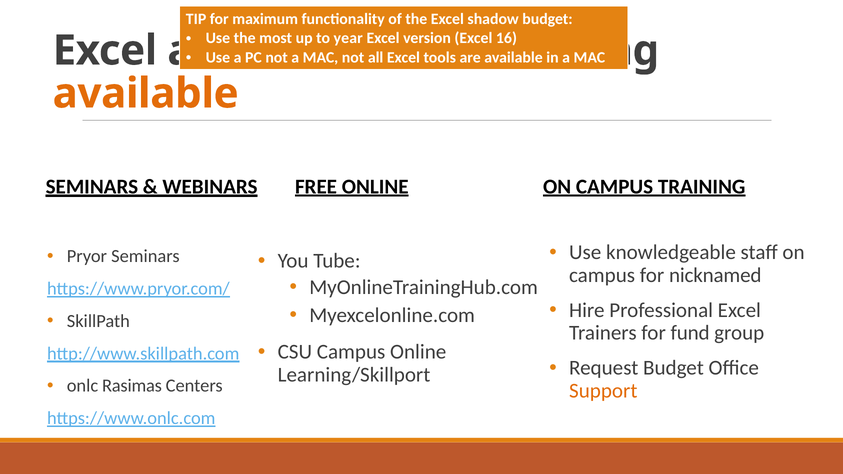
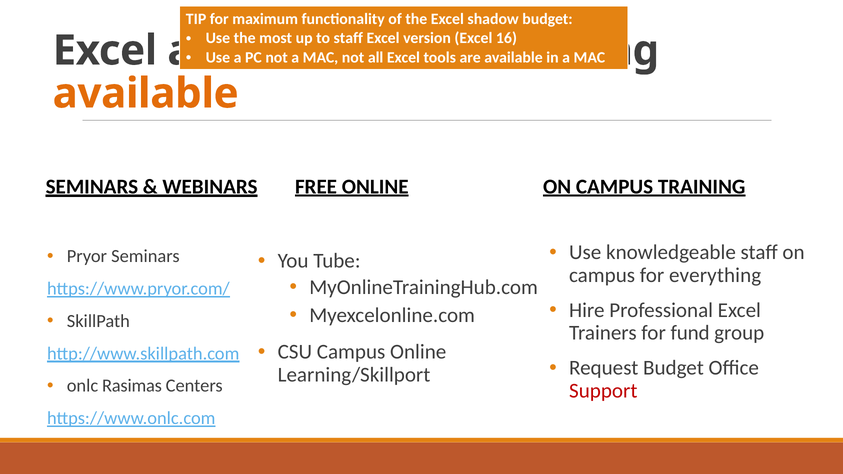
to year: year -> staff (348, 38)
nicknamed: nicknamed -> everything (715, 275)
Support colour: orange -> red (603, 391)
